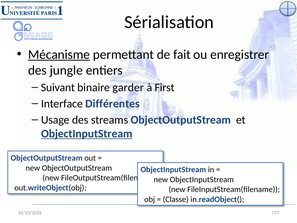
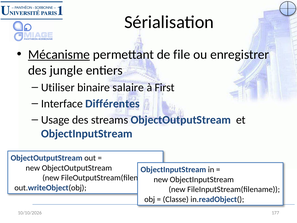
fait: fait -> file (182, 54)
Suivant: Suivant -> Utiliser (58, 87)
garder: garder -> salaire (128, 87)
ObjectInputStream underline: present -> none (87, 134)
